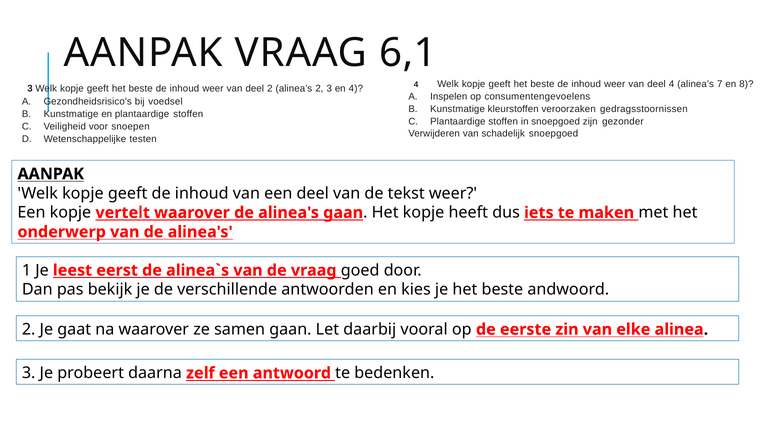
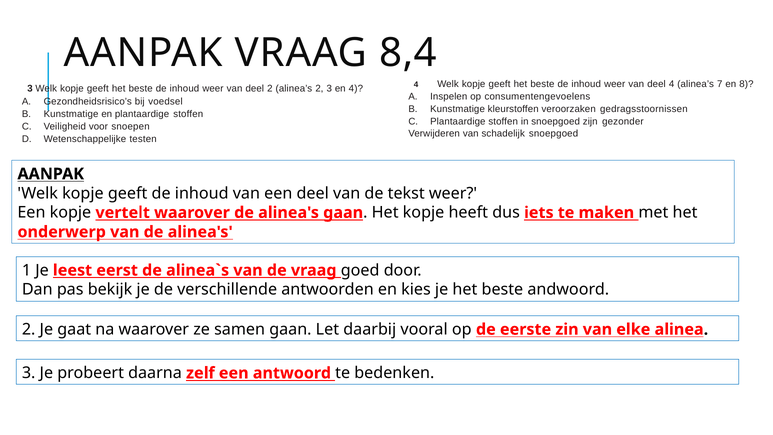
6,1: 6,1 -> 8,4 (408, 53)
